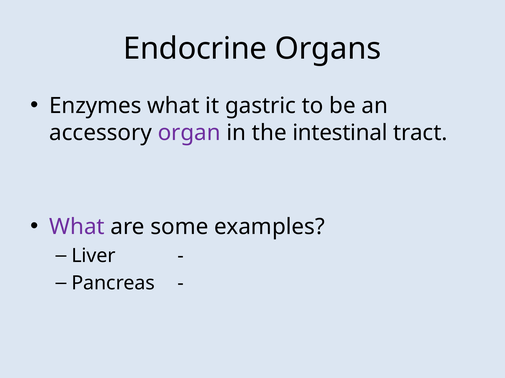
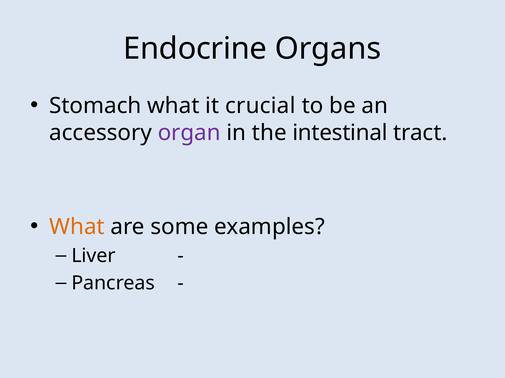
Enzymes: Enzymes -> Stomach (95, 106)
gastric: gastric -> crucial (260, 106)
What colour: purple -> orange (77, 227)
